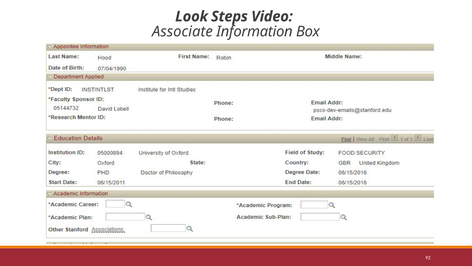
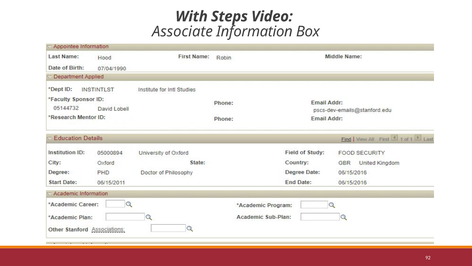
Look: Look -> With (192, 16)
